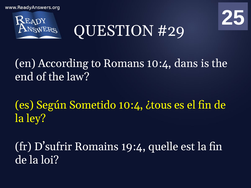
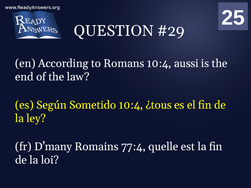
dans: dans -> aussi (186, 63)
D’sufrir: D’sufrir -> D’many (53, 147)
19:4: 19:4 -> 77:4 (133, 147)
